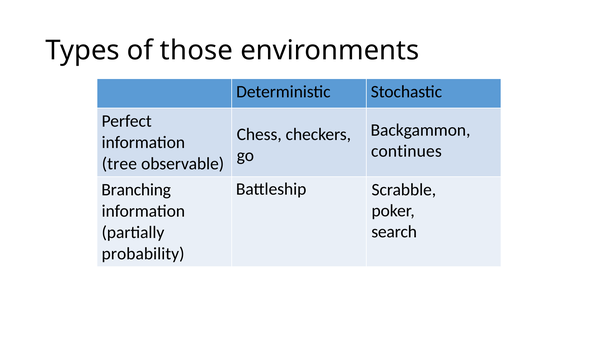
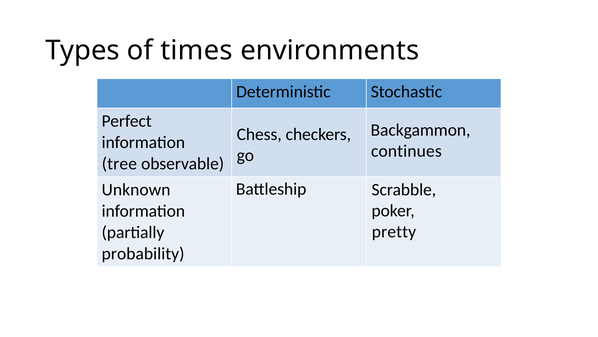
those: those -> times (197, 50)
Branching: Branching -> Unknown (136, 189)
search: search -> pretty (394, 231)
